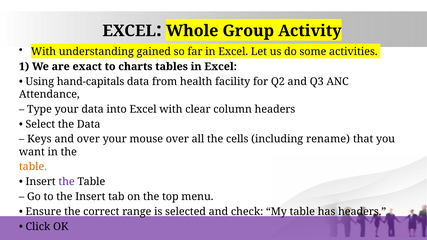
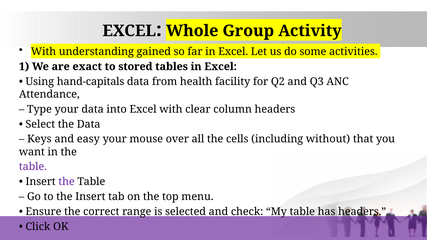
charts: charts -> stored (135, 67)
and over: over -> easy (88, 139)
rename: rename -> without (328, 139)
table colour: orange -> purple (33, 167)
